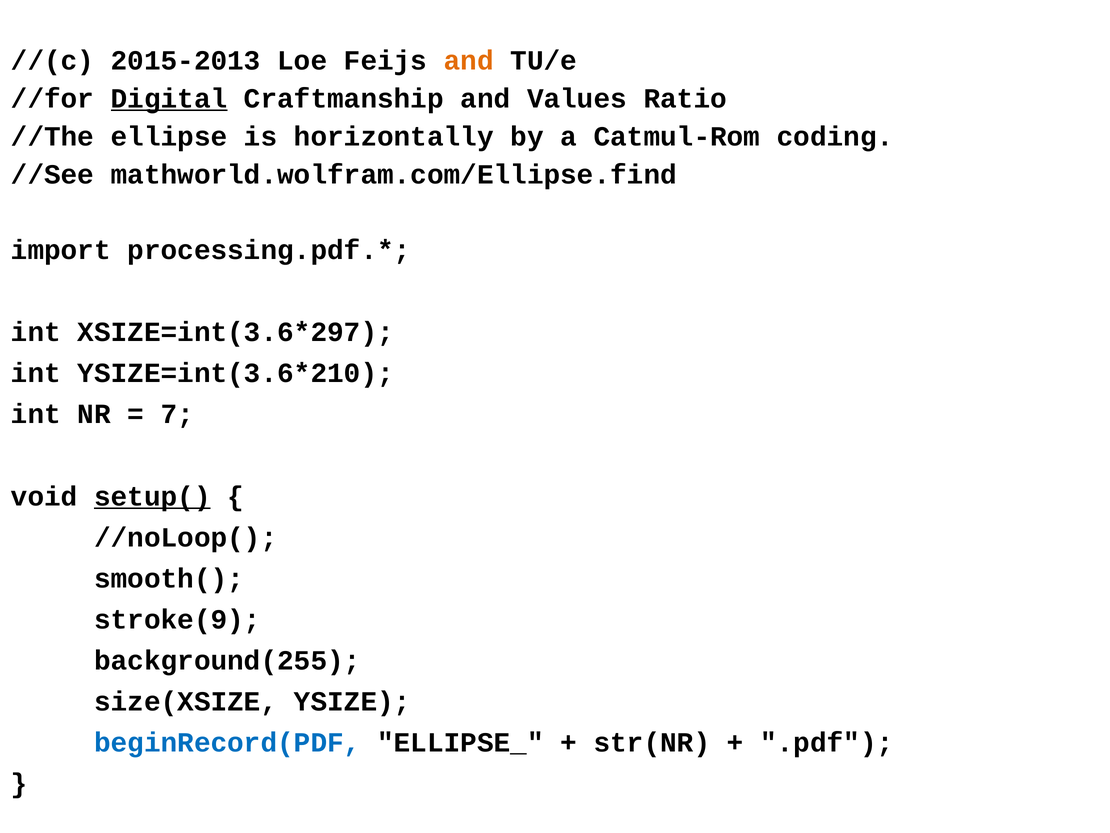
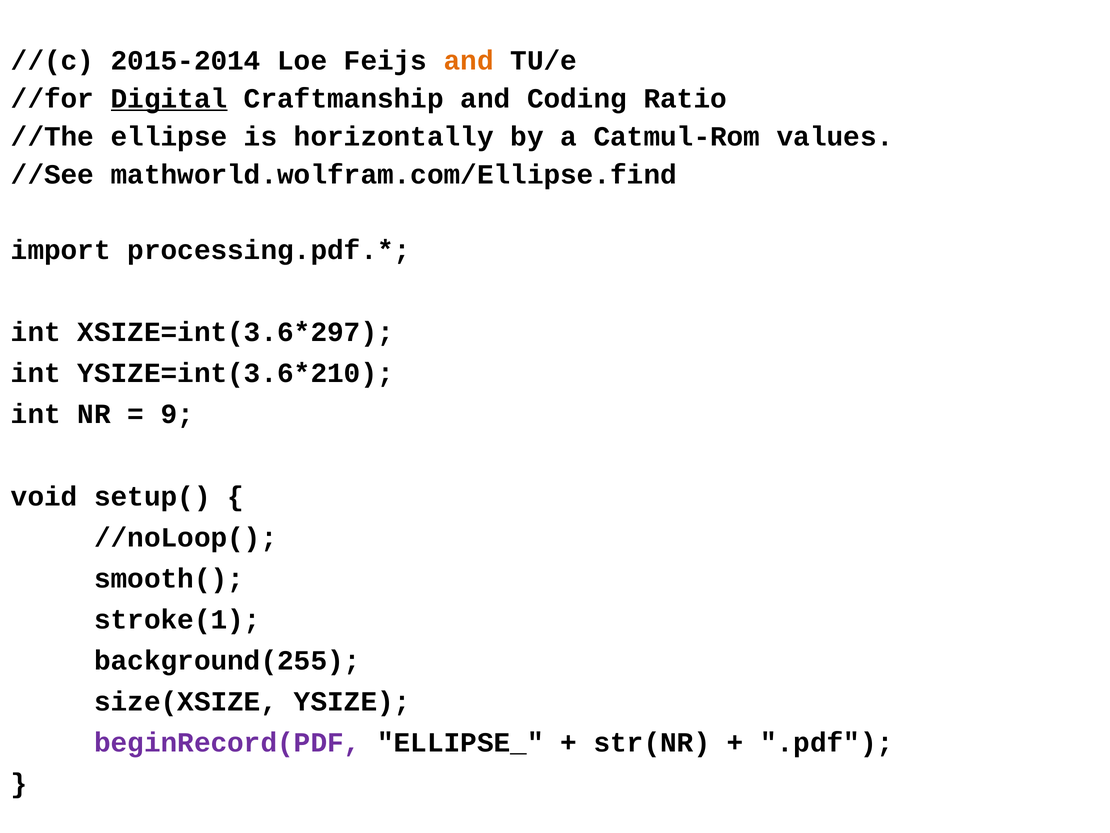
2015-2013: 2015-2013 -> 2015-2014 (186, 60)
Values: Values -> Coding (577, 98)
coding: coding -> values (835, 136)
7: 7 -> 9 (177, 414)
setup( underline: present -> none (152, 496)
stroke(9: stroke(9 -> stroke(1 (177, 619)
beginRecord(PDF colour: blue -> purple (227, 742)
